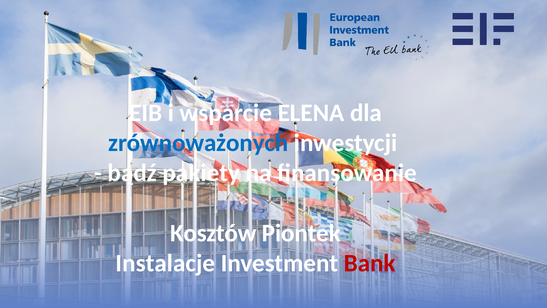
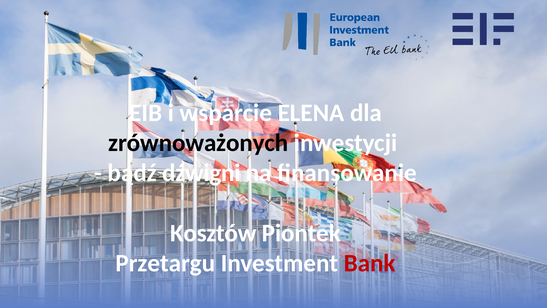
zrównoważonych colour: blue -> black (198, 143)
pakiety: pakiety -> dźwigni (201, 173)
Instalacje: Instalacje -> Przetargu (165, 263)
